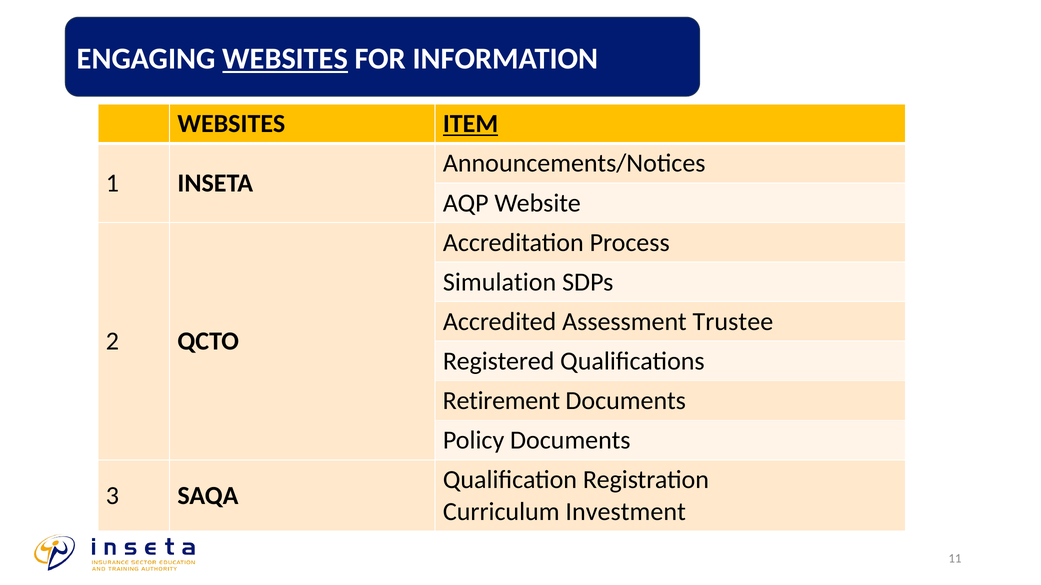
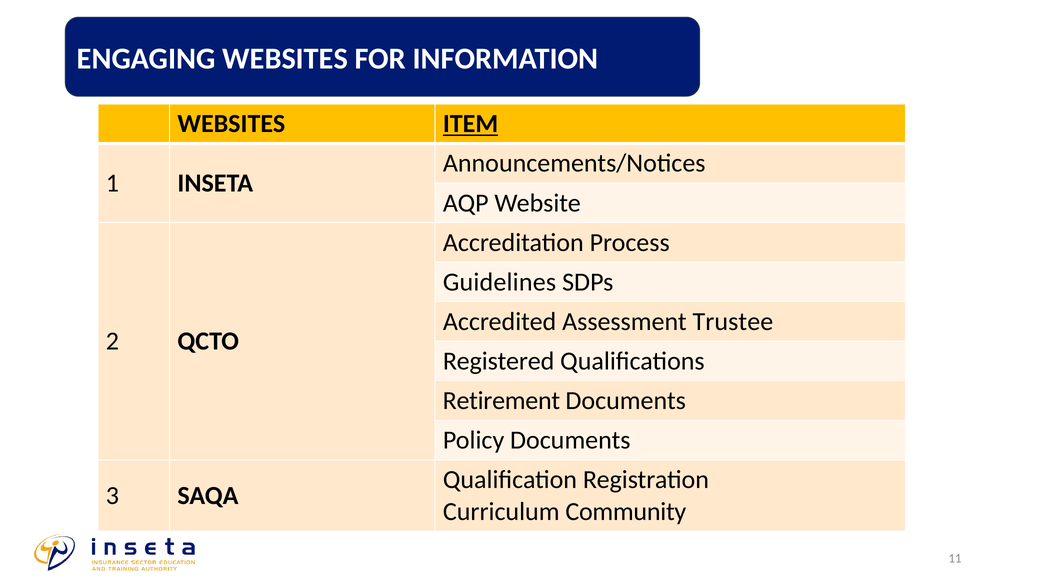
WEBSITES underline: present -> none (285, 59)
Simulation: Simulation -> Guidelines (500, 282)
Investment: Investment -> Community (626, 512)
